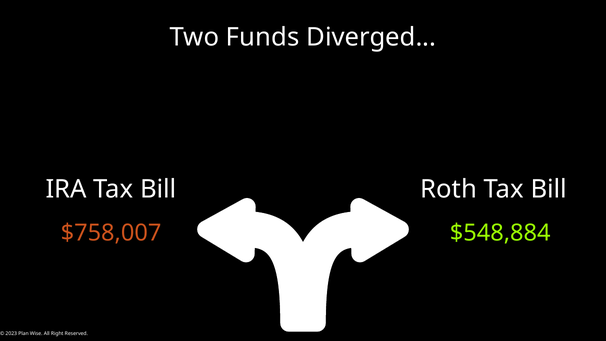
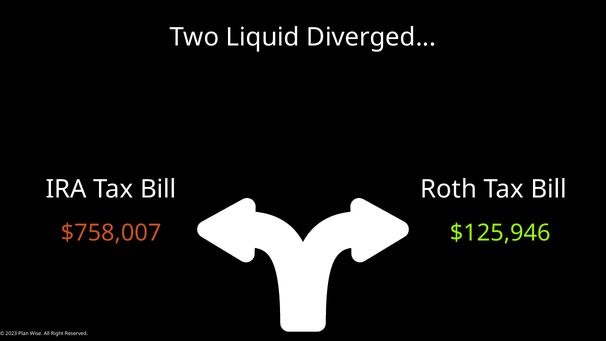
Funds: Funds -> Liquid (263, 37)
$548,884: $548,884 -> $125,946 (500, 233)
